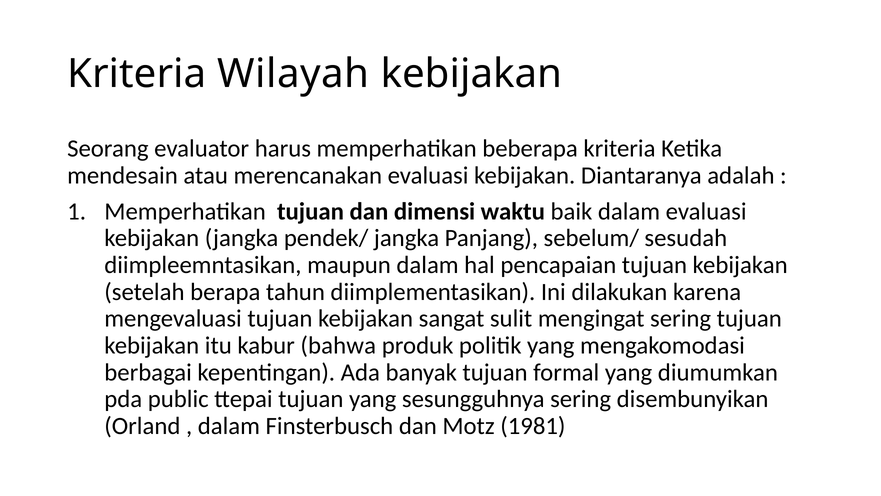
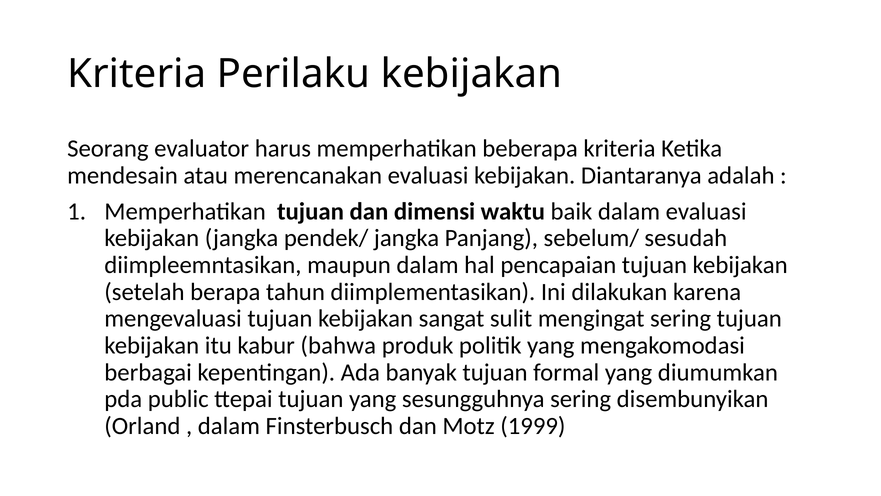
Wilayah: Wilayah -> Perilaku (293, 74)
1981: 1981 -> 1999 (533, 426)
